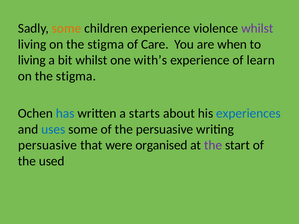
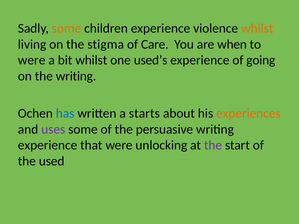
whilst colour: purple -> orange (257, 28)
living: living -> were (32, 60)
with’s: with’s -> used’s (151, 60)
learn: learn -> going (261, 60)
stigma: stigma -> writing (76, 76)
experiences colour: blue -> orange (248, 113)
uses colour: blue -> purple (53, 129)
persuasive: persuasive -> experience (48, 145)
organised: organised -> unlocking (161, 145)
